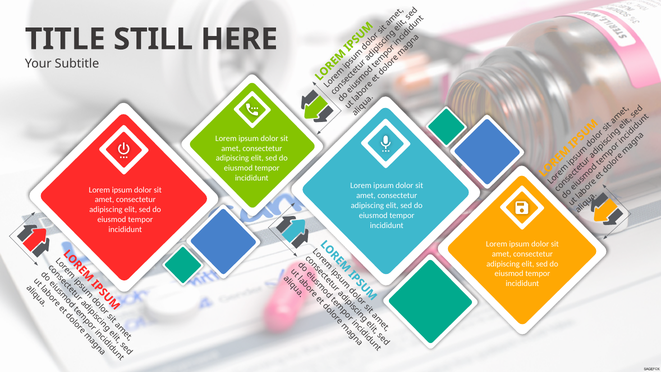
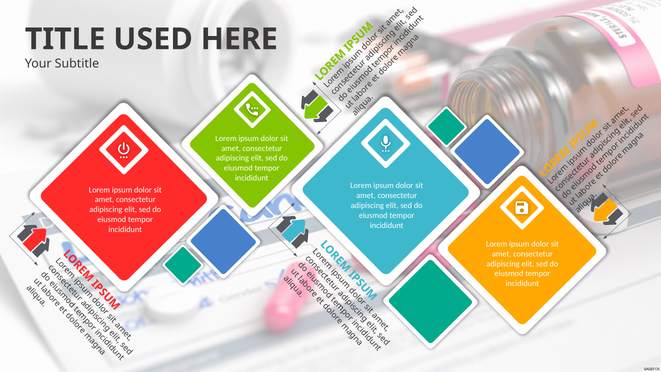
STILL: STILL -> USED (153, 39)
